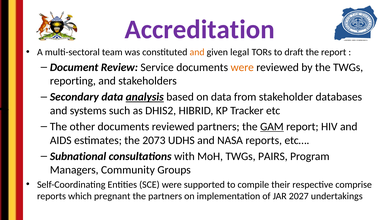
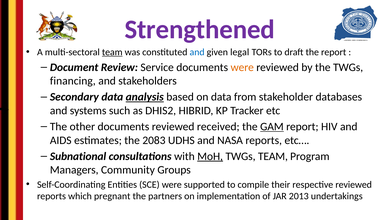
Accreditation: Accreditation -> Strengthened (200, 30)
team underline: none -> present (112, 52)
and colour: orange -> blue (197, 52)
reporting: reporting -> financing (73, 81)
reviewed partners: partners -> received (218, 127)
2073: 2073 -> 2083 (154, 140)
MoH underline: none -> present (210, 156)
TWGs PAIRS: PAIRS -> TEAM (273, 156)
respective comprise: comprise -> reviewed (354, 184)
2027: 2027 -> 2013 (299, 196)
